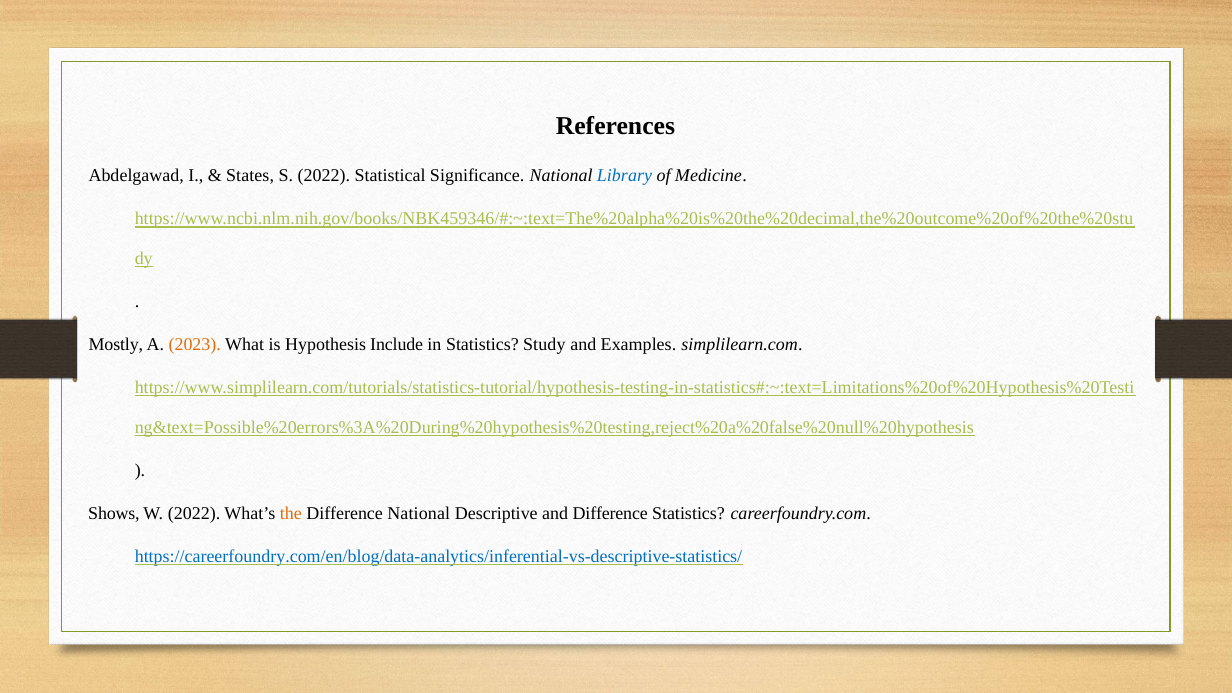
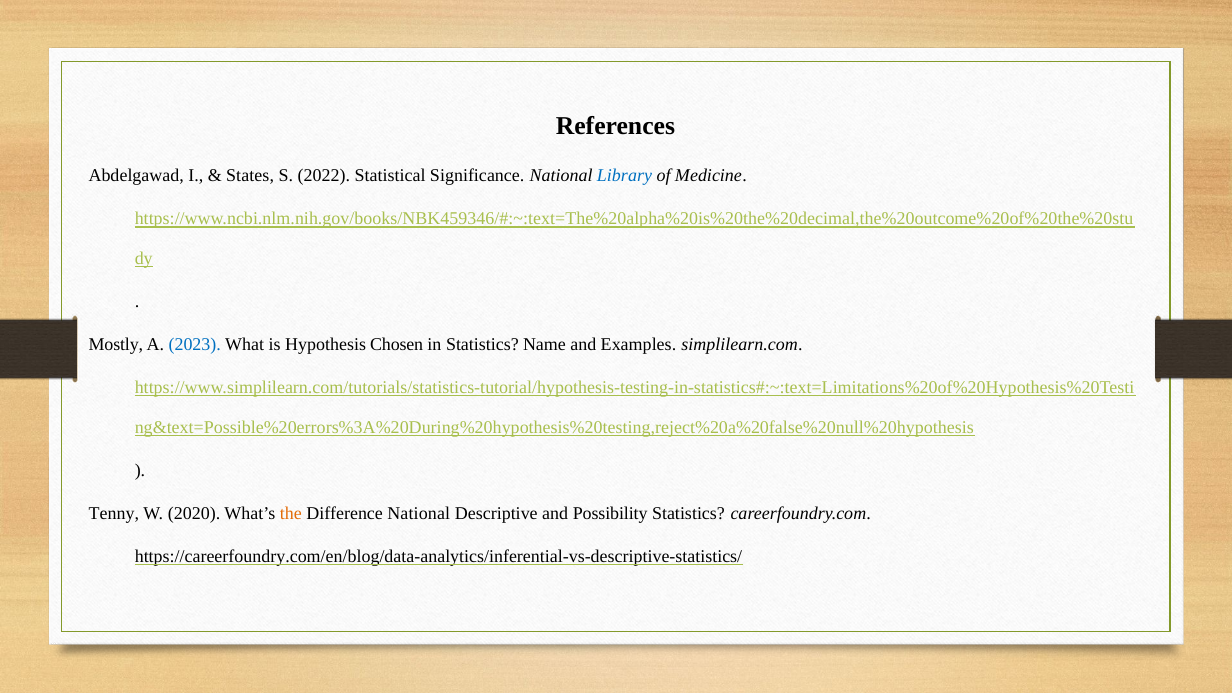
2023 colour: orange -> blue (195, 345)
Include: Include -> Chosen (397, 345)
Study: Study -> Name (544, 345)
Shows: Shows -> Tenny (114, 514)
W 2022: 2022 -> 2020 (194, 514)
and Difference: Difference -> Possibility (610, 514)
https://careerfoundry.com/en/blog/data-analytics/inferential-vs-descriptive-statistics/ colour: blue -> black (438, 557)
